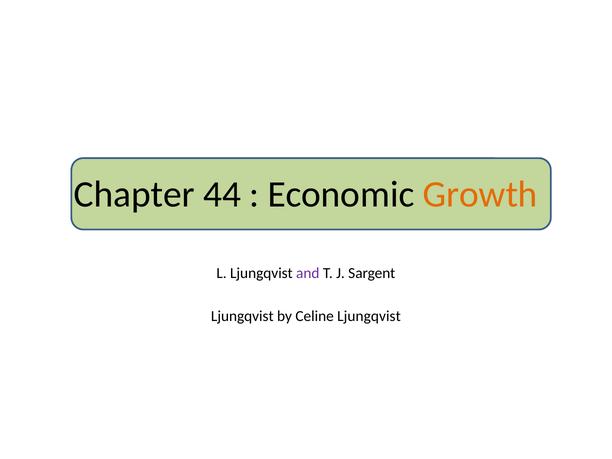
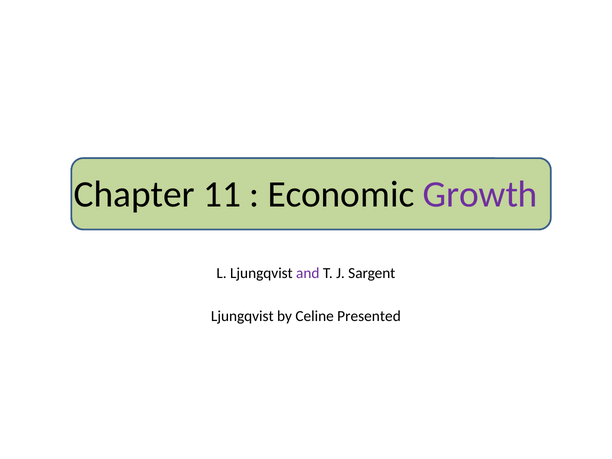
44: 44 -> 11 (222, 194)
Growth colour: orange -> purple (480, 194)
Celine Ljungqvist: Ljungqvist -> Presented (369, 316)
